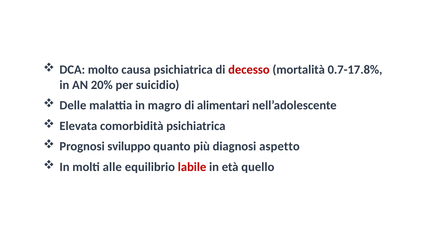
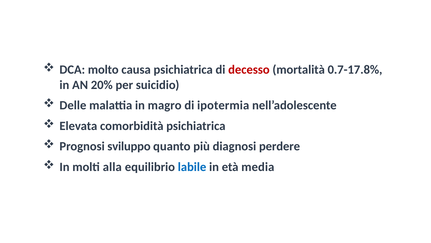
alimentari: alimentari -> ipotermia (223, 105)
aspetto: aspetto -> perdere (280, 146)
alle: alle -> alla (112, 167)
labile colour: red -> blue (192, 167)
quello: quello -> media (258, 167)
